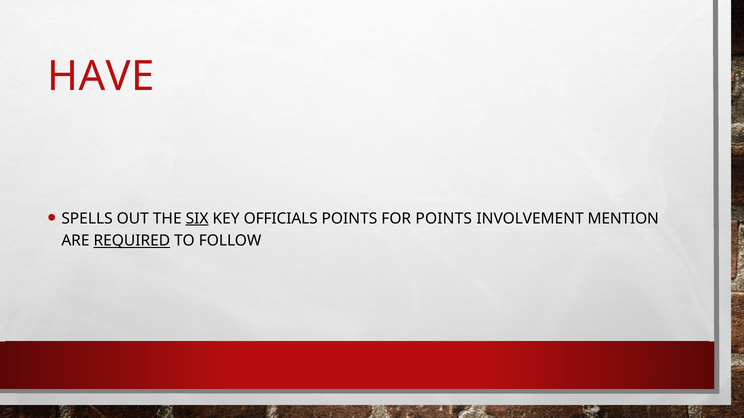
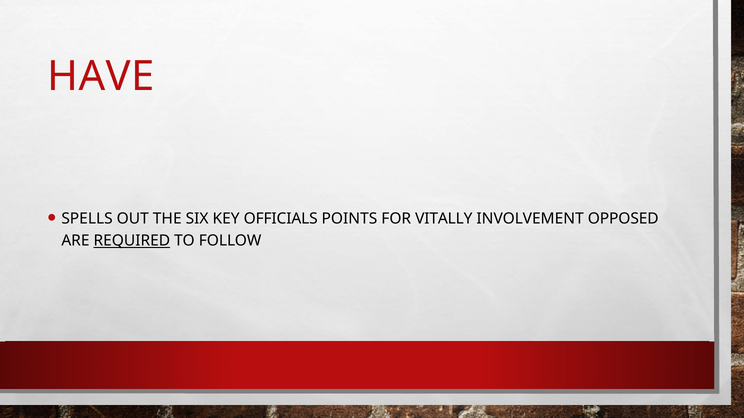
SIX underline: present -> none (197, 219)
FOR POINTS: POINTS -> VITALLY (444, 219)
MENTION: MENTION -> OPPOSED (623, 219)
